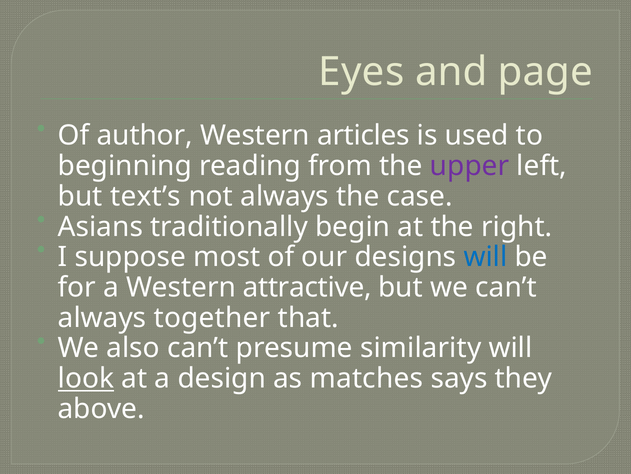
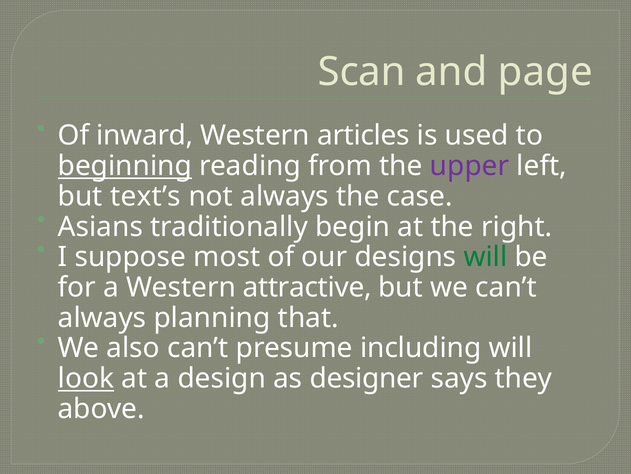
Eyes: Eyes -> Scan (362, 72)
author: author -> inward (145, 136)
beginning underline: none -> present (125, 166)
will colour: blue -> green (486, 257)
together: together -> planning (212, 317)
similarity: similarity -> including (421, 348)
matches: matches -> designer (367, 378)
